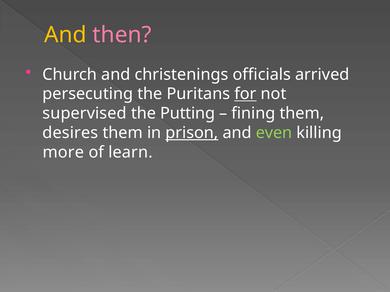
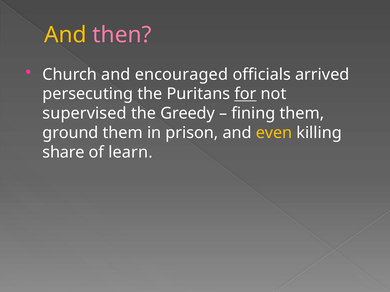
christenings: christenings -> encouraged (181, 75)
Putting: Putting -> Greedy (188, 114)
desires: desires -> ground (70, 133)
prison underline: present -> none (192, 133)
even colour: light green -> yellow (274, 133)
more: more -> share (63, 153)
